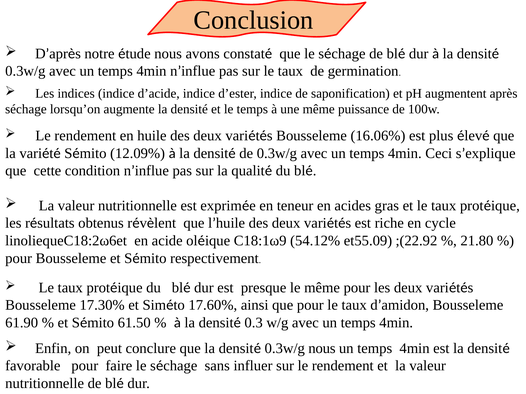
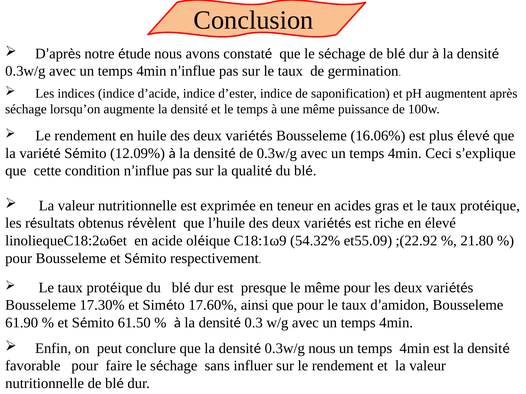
en cycle: cycle -> élevé (440, 223)
54.12%: 54.12% -> 54.32% (315, 241)
